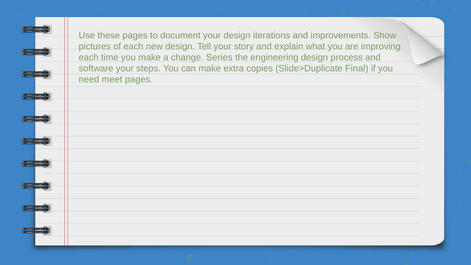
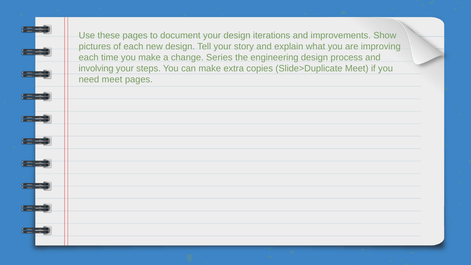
software: software -> involving (96, 68)
Slide>Duplicate Final: Final -> Meet (357, 68)
